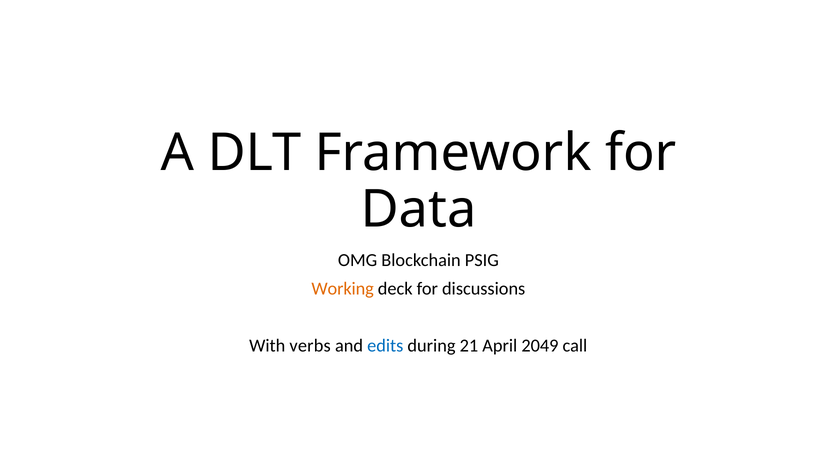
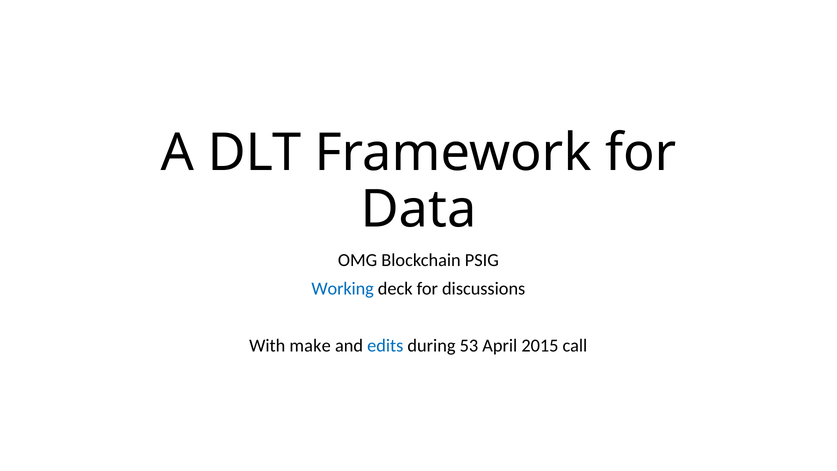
Working colour: orange -> blue (343, 289)
verbs: verbs -> make (310, 346)
21: 21 -> 53 (469, 346)
2049: 2049 -> 2015 (540, 346)
